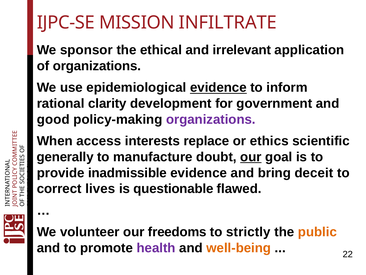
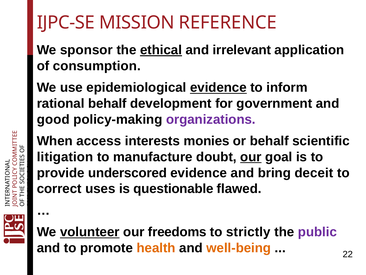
INFILTRATE: INFILTRATE -> REFERENCE (228, 23)
ethical underline: none -> present (161, 50)
of organizations: organizations -> consumption (97, 66)
rational clarity: clarity -> behalf (107, 103)
replace: replace -> monies (207, 141)
or ethics: ethics -> behalf (269, 141)
generally: generally -> litigation (65, 157)
inadmissible: inadmissible -> underscored (128, 173)
lives: lives -> uses (100, 188)
volunteer underline: none -> present (90, 232)
public colour: orange -> purple (317, 232)
health colour: purple -> orange (156, 248)
